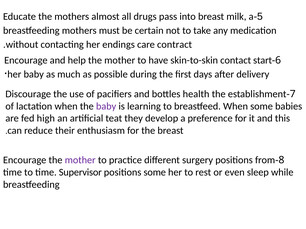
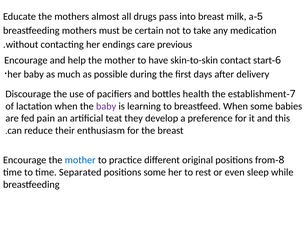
contract: contract -> previous (175, 45)
high: high -> pain (46, 119)
mother colour: purple -> blue (80, 160)
surgery: surgery -> original (198, 160)
Supervisor: Supervisor -> Separated (80, 173)
